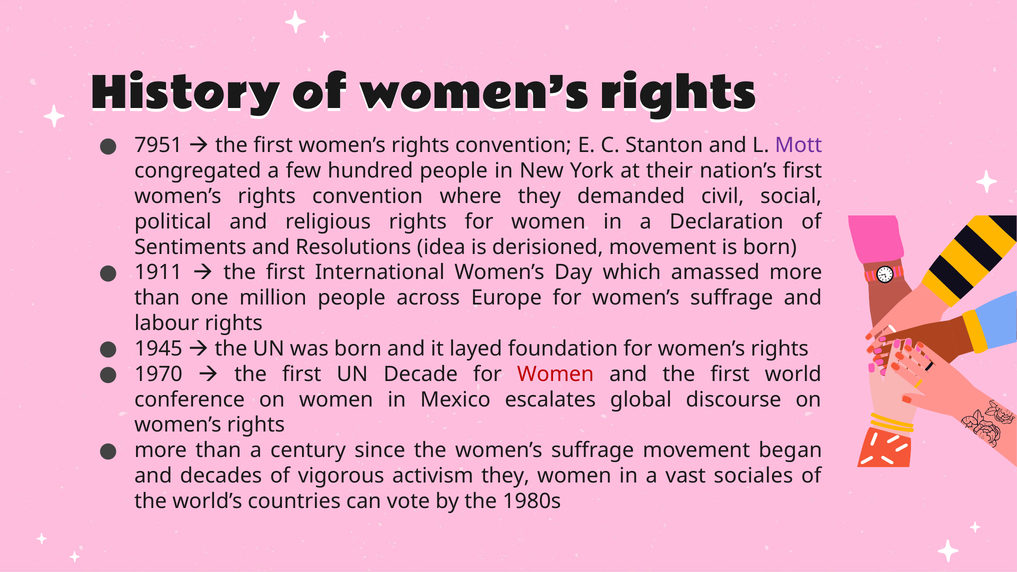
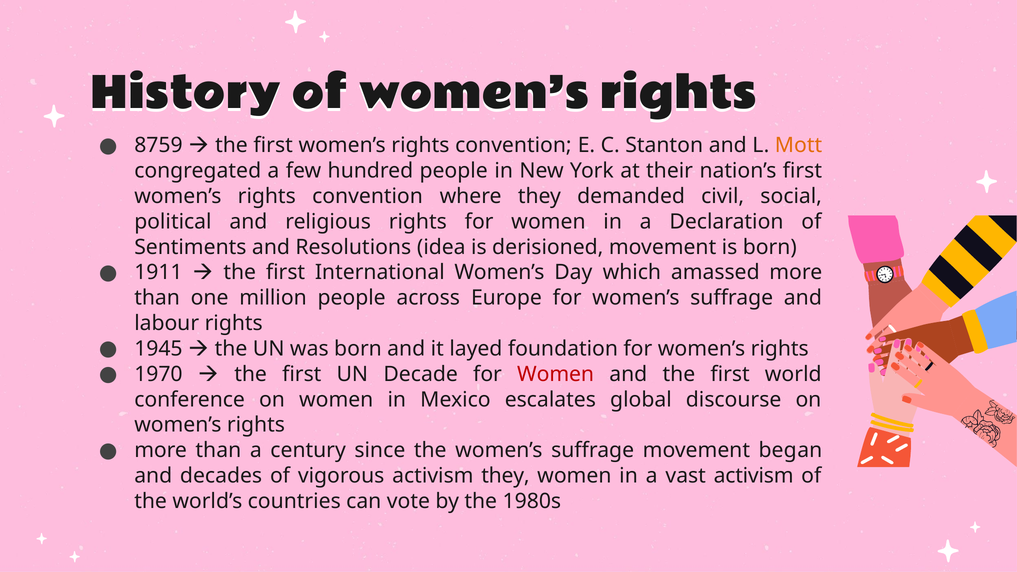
7951: 7951 -> 8759 (158, 145)
Mott colour: purple -> orange (799, 145)
vast sociales: sociales -> activism (754, 476)
